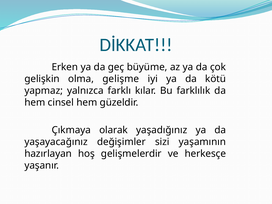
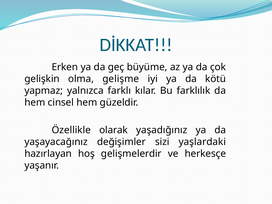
Çıkmaya: Çıkmaya -> Özellikle (71, 130)
yaşamının: yaşamının -> yaşlardaki (202, 142)
